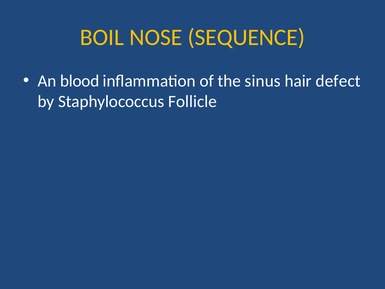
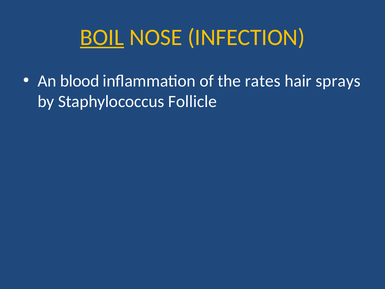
BOIL underline: none -> present (102, 37)
SEQUENCE: SEQUENCE -> INFECTION (246, 37)
sinus: sinus -> rates (263, 81)
defect: defect -> sprays (338, 81)
